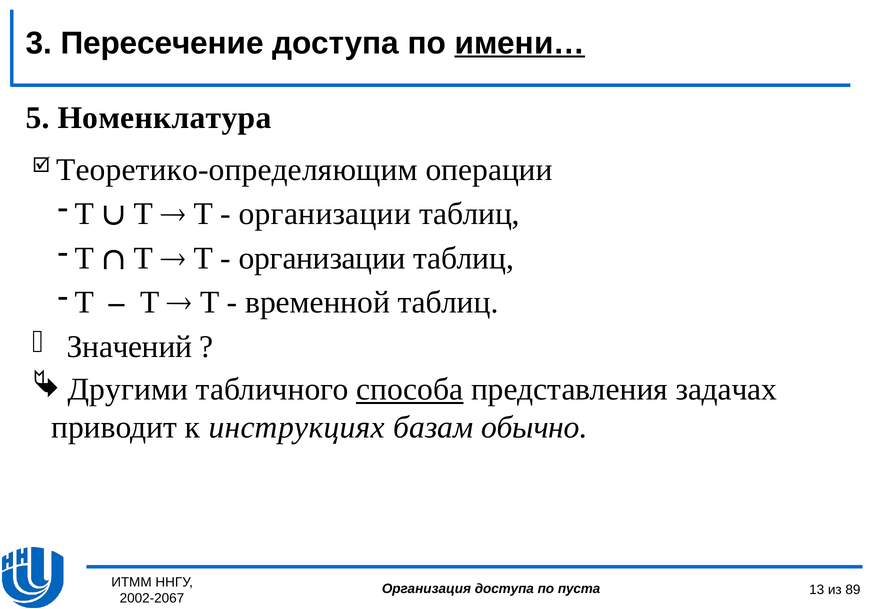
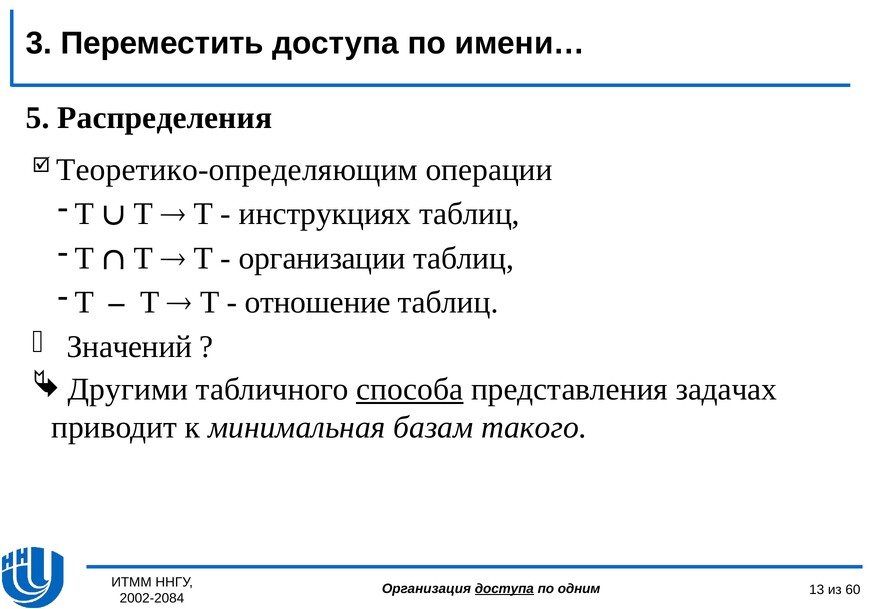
Пересечение: Пересечение -> Переместить (162, 43)
имени… underline: present -> none (520, 43)
Номенклатура: Номенклатура -> Распределения (165, 118)
организации: организации -> инструкциях (325, 214)
временной: временной -> отношение (318, 303)
инструкциях: инструкциях -> минимальная (297, 427)
обычно: обычно -> такого (534, 427)
доступа underline: none -> present (504, 589)
пуста: пуста -> одним (579, 589)
89: 89 -> 60 (853, 590)
2002-2067: 2002-2067 -> 2002-2084 (152, 599)
